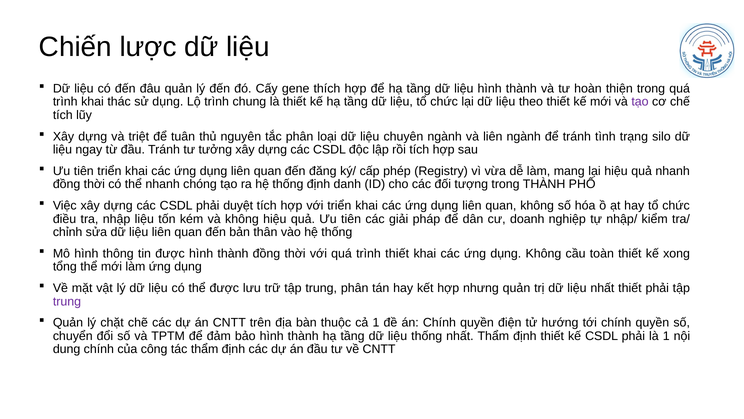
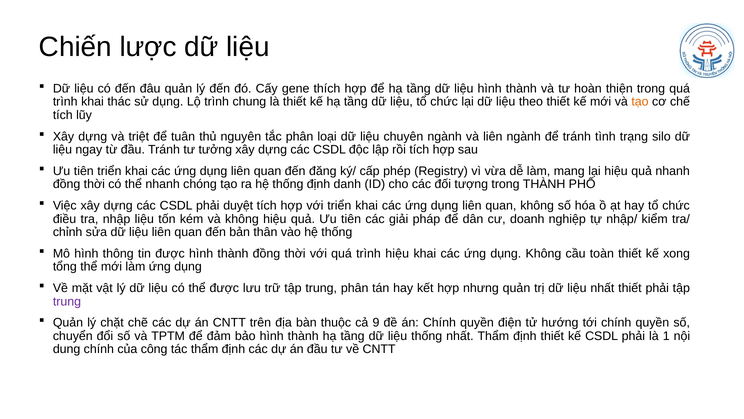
tạo colour: purple -> orange (640, 102)
trình thiết: thiết -> hiệu (397, 253)
cả 1: 1 -> 9 (376, 322)
